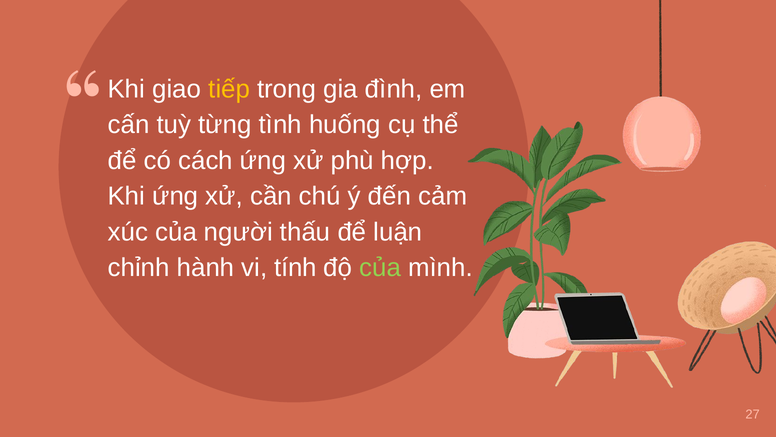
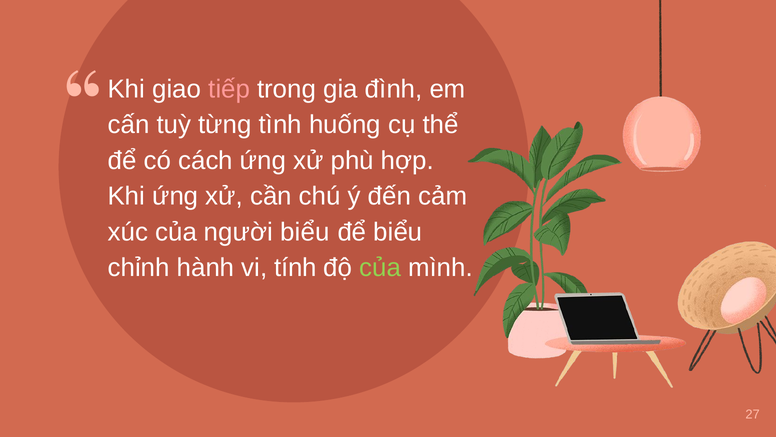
tiếp colour: yellow -> pink (229, 89)
người thấu: thấu -> biểu (305, 232)
để luận: luận -> biểu (398, 232)
